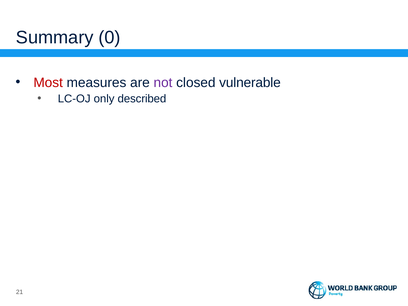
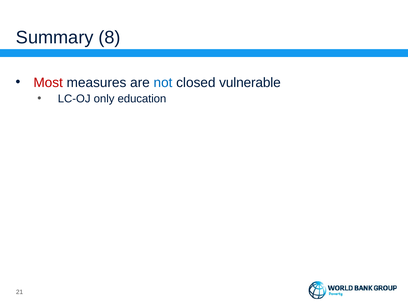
0: 0 -> 8 (110, 38)
not colour: purple -> blue (163, 83)
described: described -> education (142, 99)
